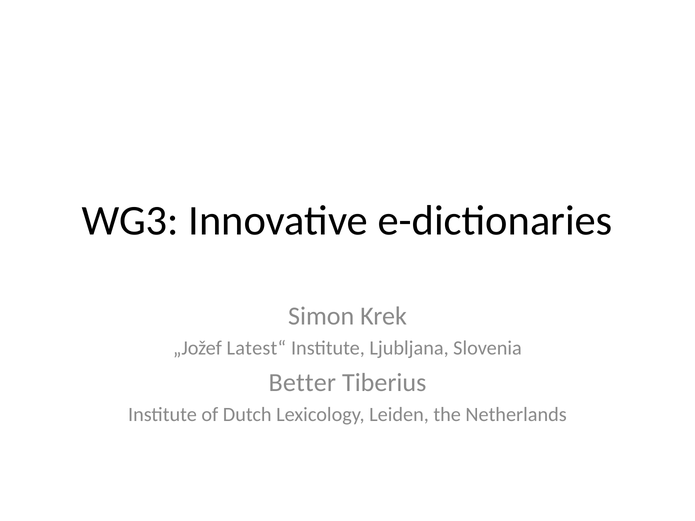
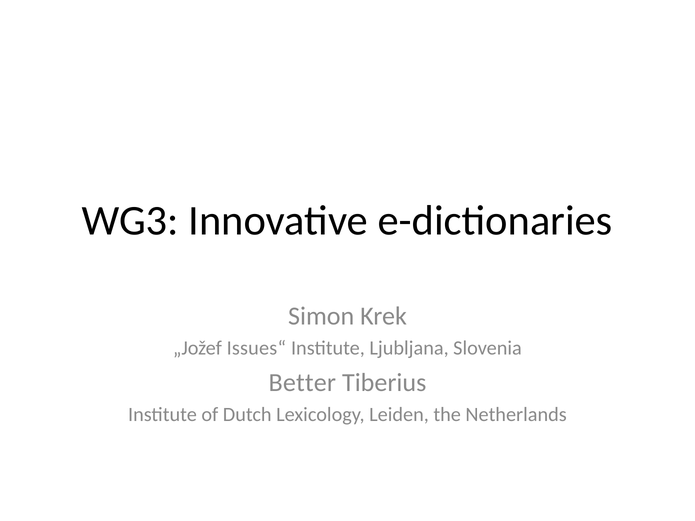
Latest“: Latest“ -> Issues“ (256, 348)
